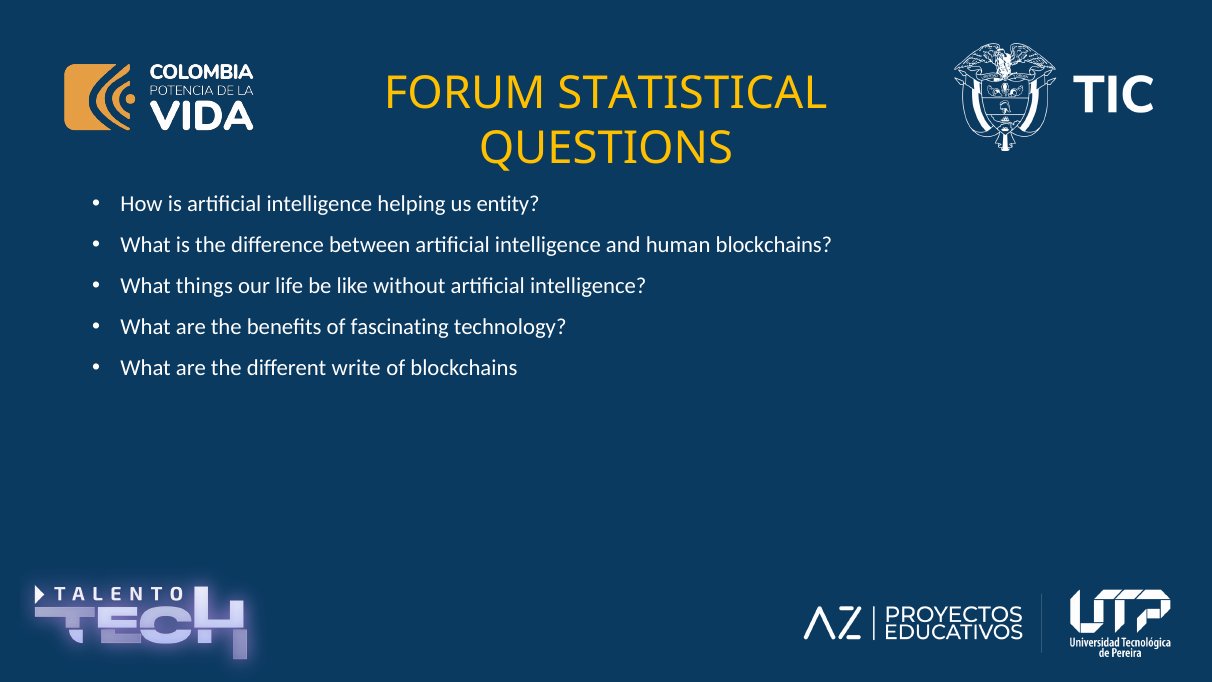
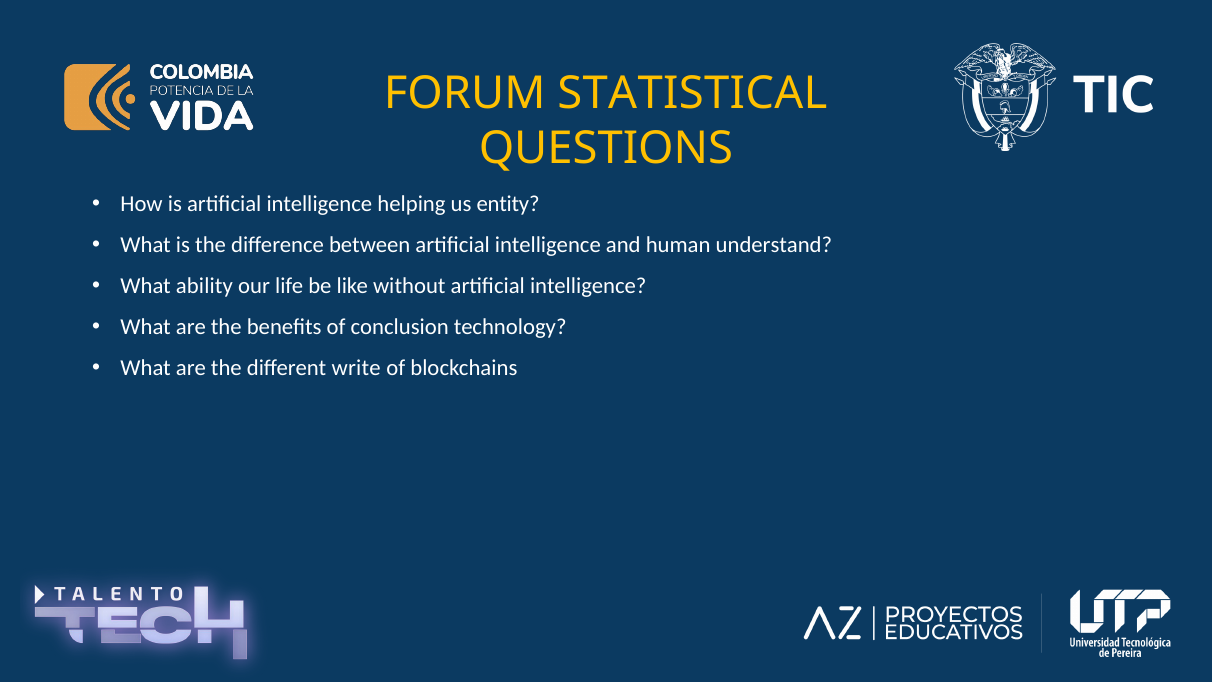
human blockchains: blockchains -> understand (774, 245)
things: things -> ability (204, 286)
fascinating: fascinating -> conclusion (400, 327)
